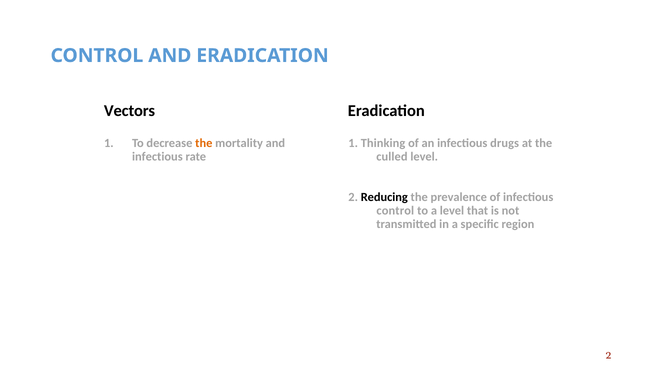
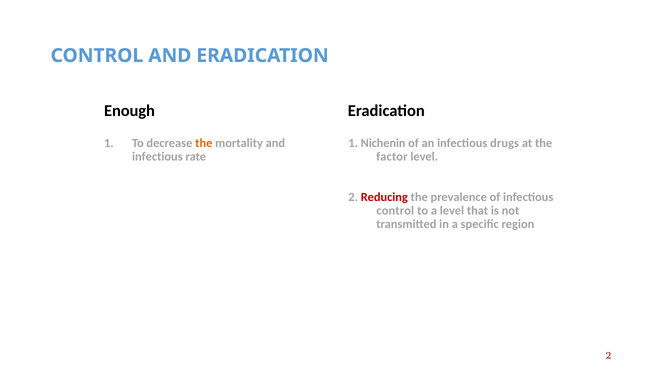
Vectors: Vectors -> Enough (130, 111)
Thinking: Thinking -> Nichenin (383, 143)
culled: culled -> factor (392, 157)
Reducing colour: black -> red (384, 197)
